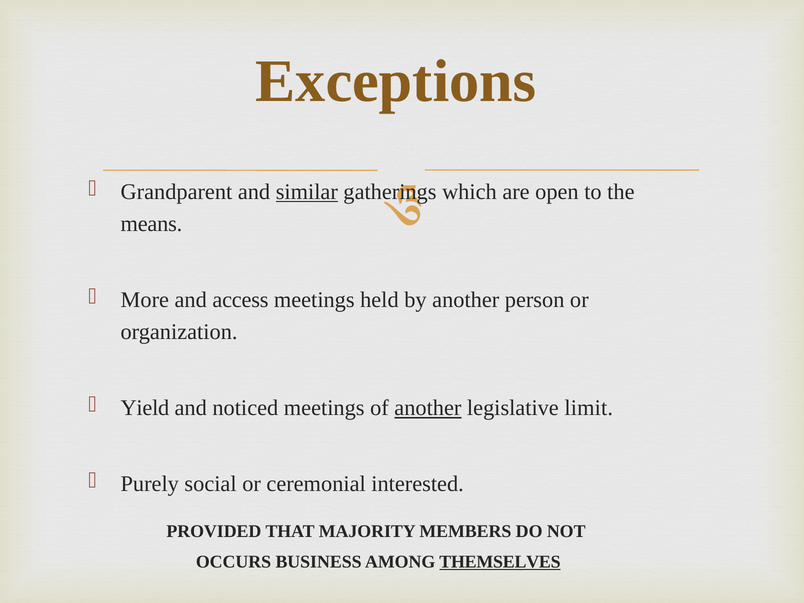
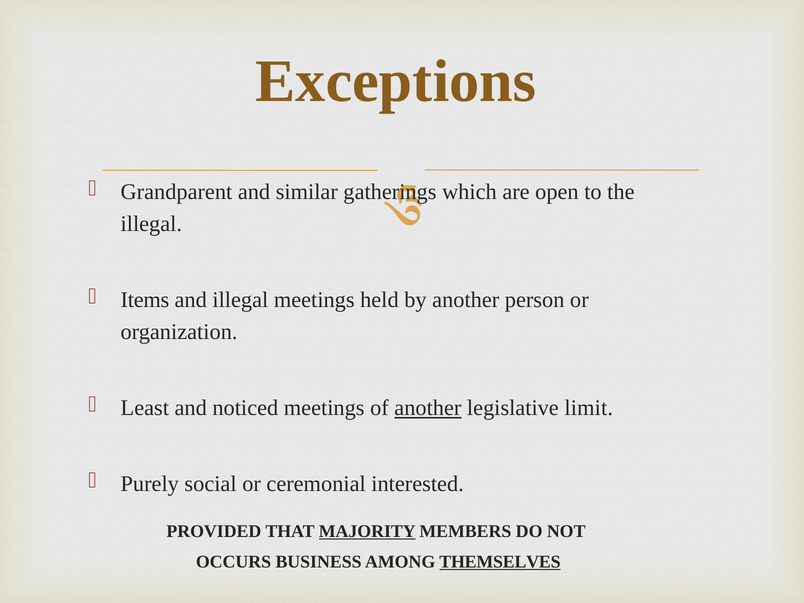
similar underline: present -> none (307, 192)
means: means -> illegal (151, 224)
More: More -> Items (145, 300)
and access: access -> illegal (240, 300)
Yield: Yield -> Least (145, 408)
MAJORITY underline: none -> present (367, 531)
